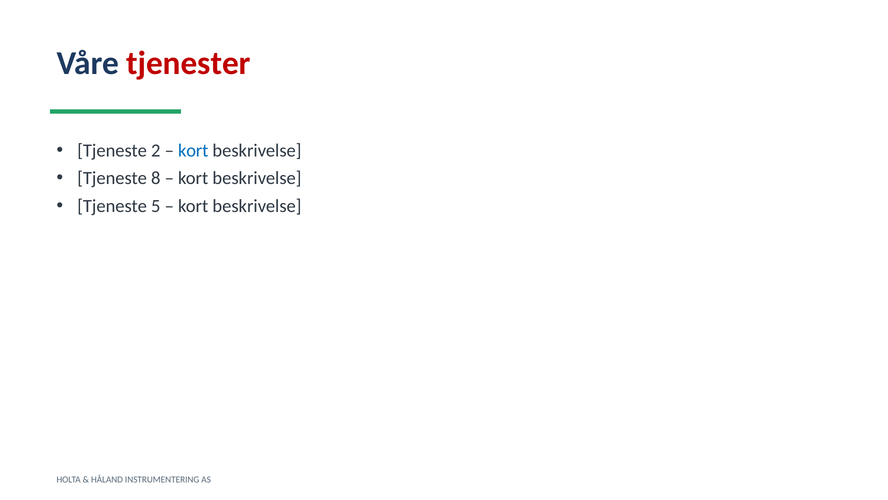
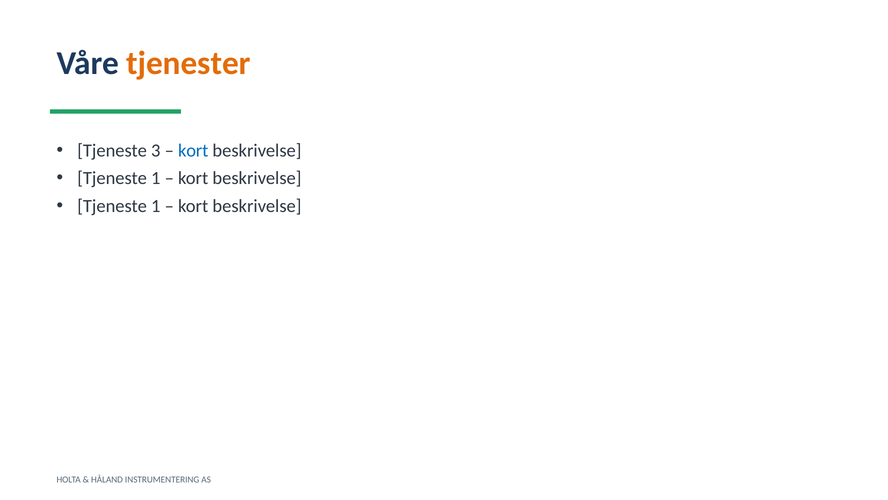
tjenester colour: red -> orange (188, 63)
2: 2 -> 3 (156, 150)
8: 8 -> 1 (156, 178)
5: 5 -> 1 (156, 206)
